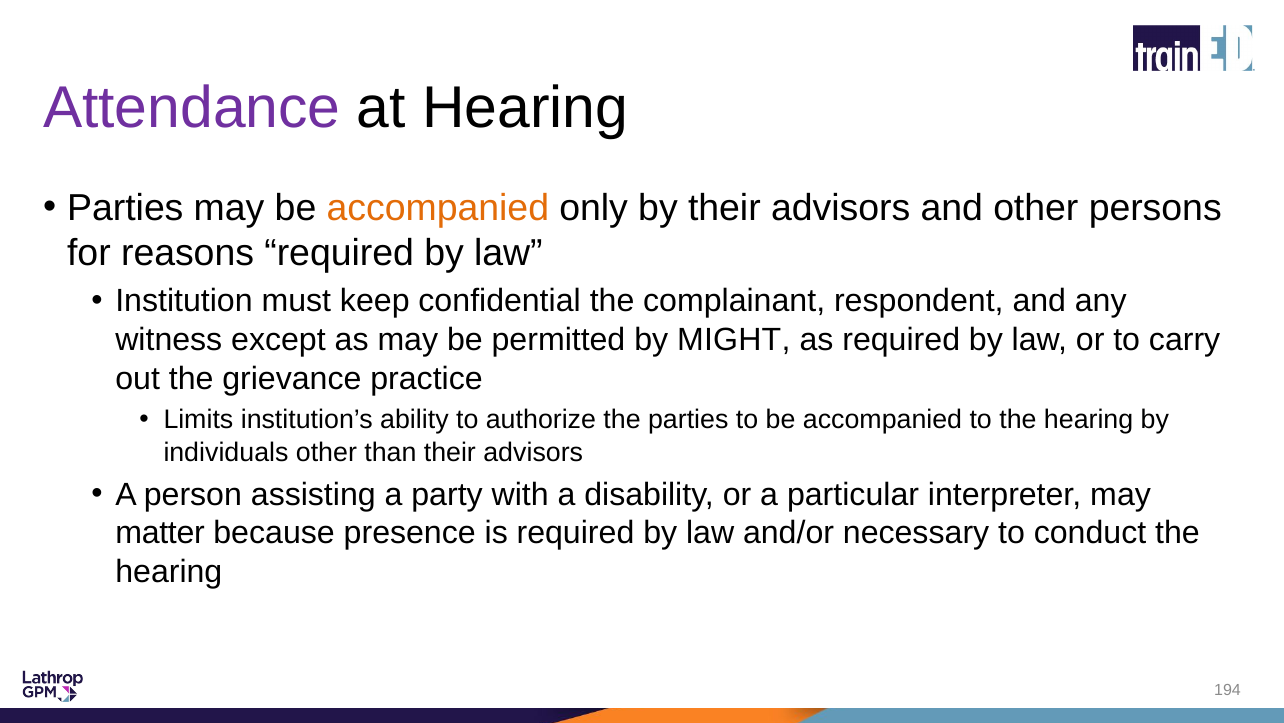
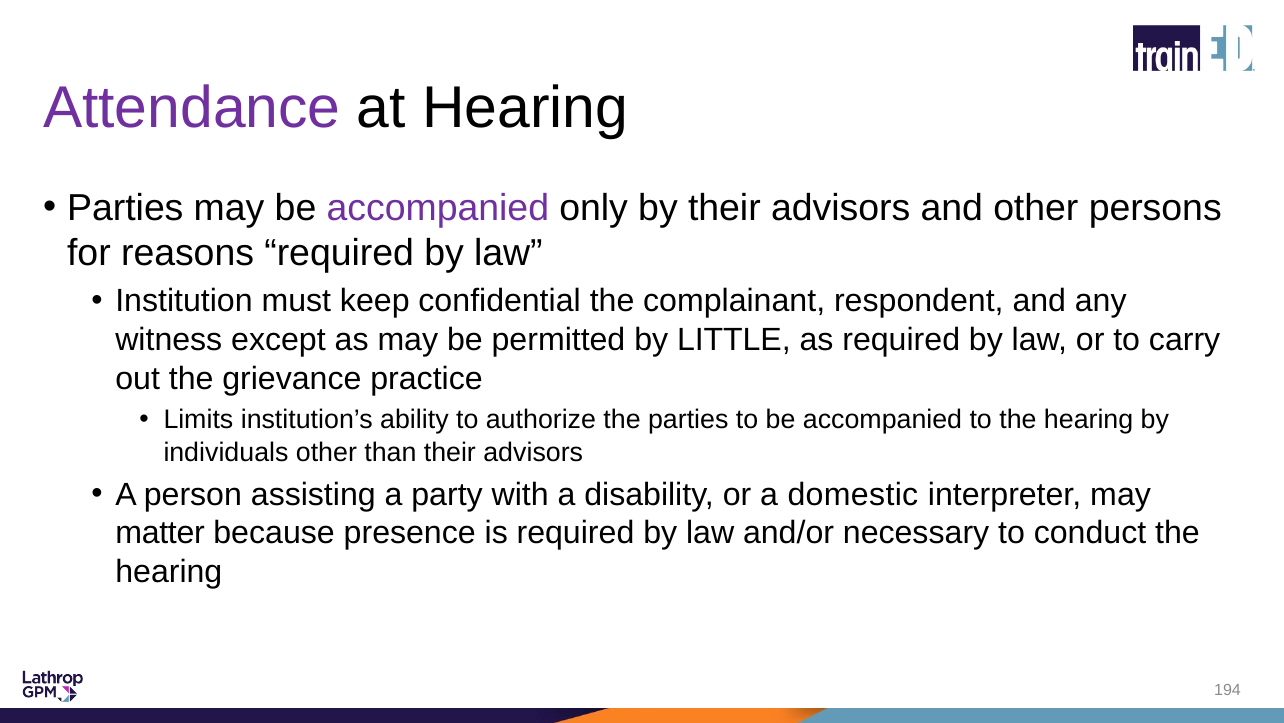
accompanied colour: orange -> purple (438, 208)
MIGHT: MIGHT -> LITTLE (734, 339)
particular: particular -> domestic (853, 494)
